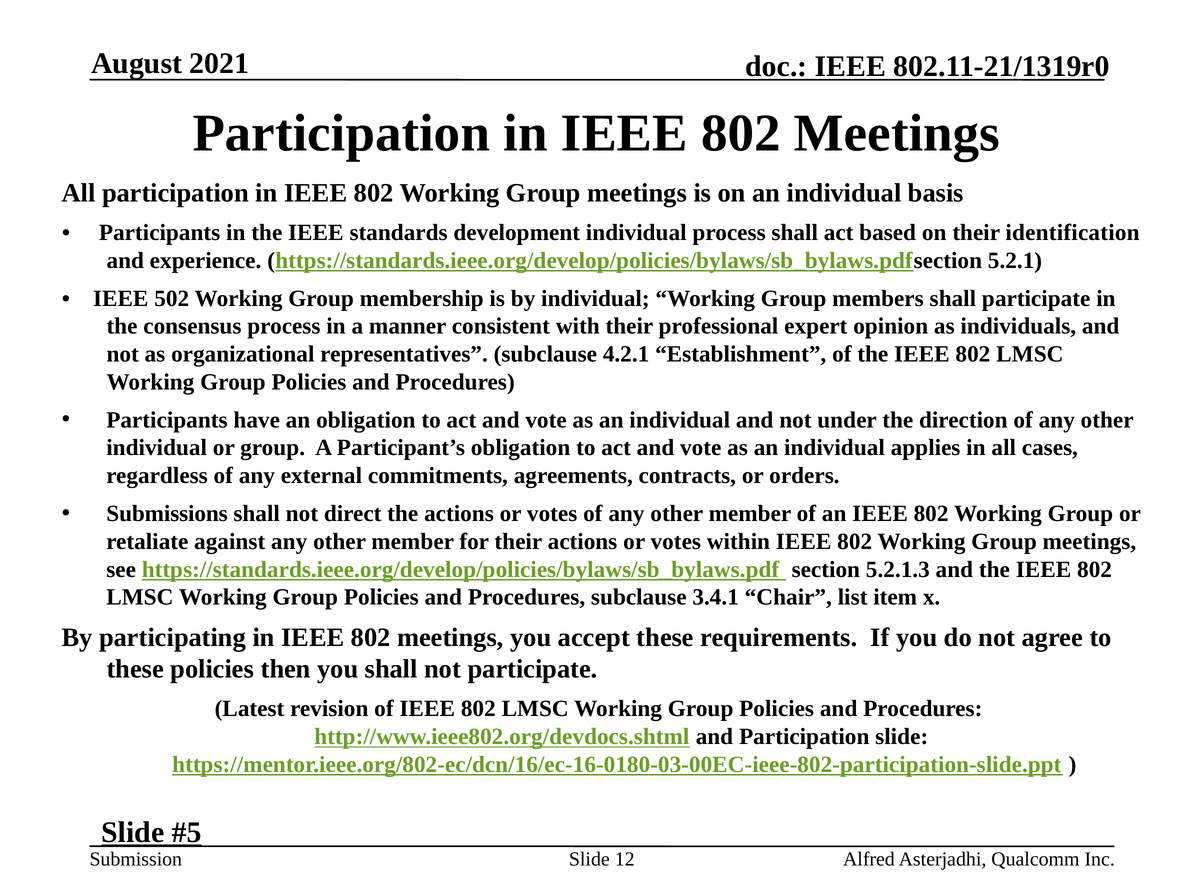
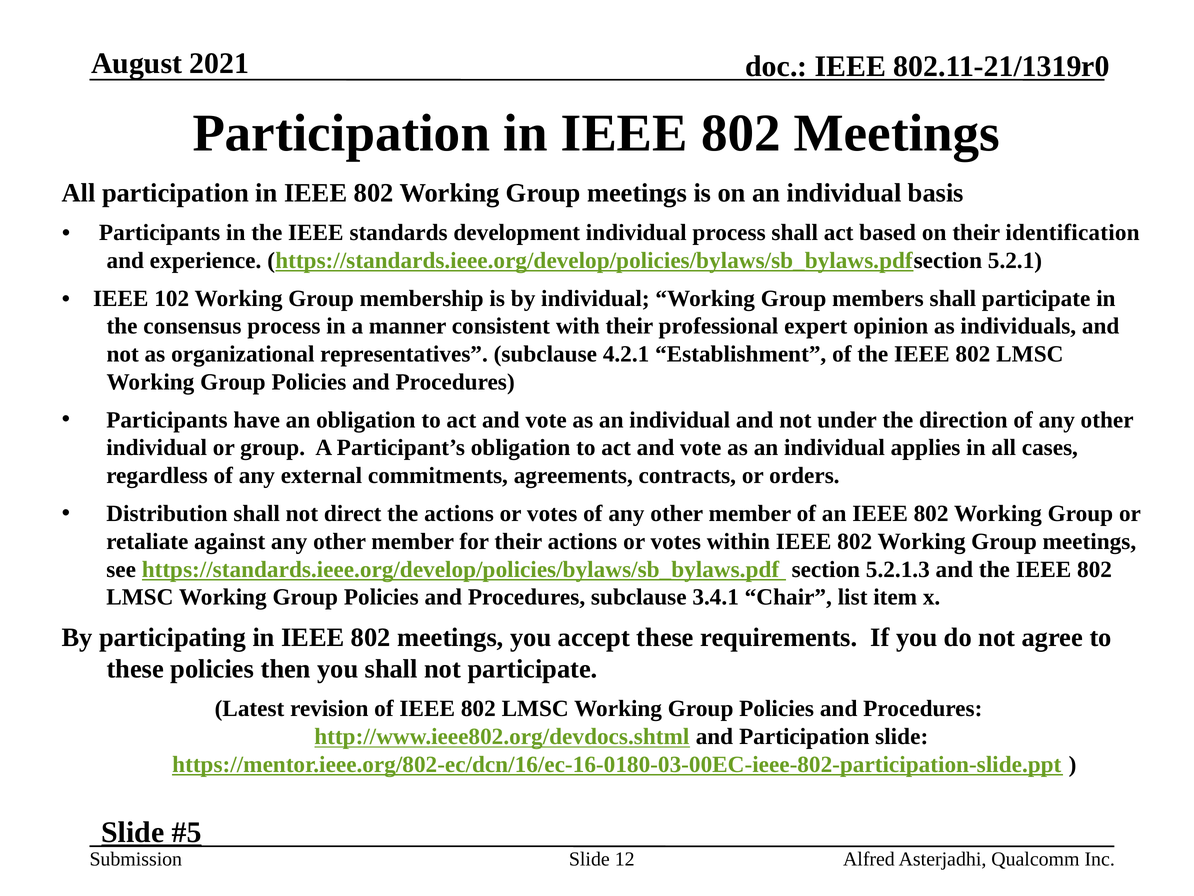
502: 502 -> 102 (172, 298)
Submissions: Submissions -> Distribution (167, 513)
